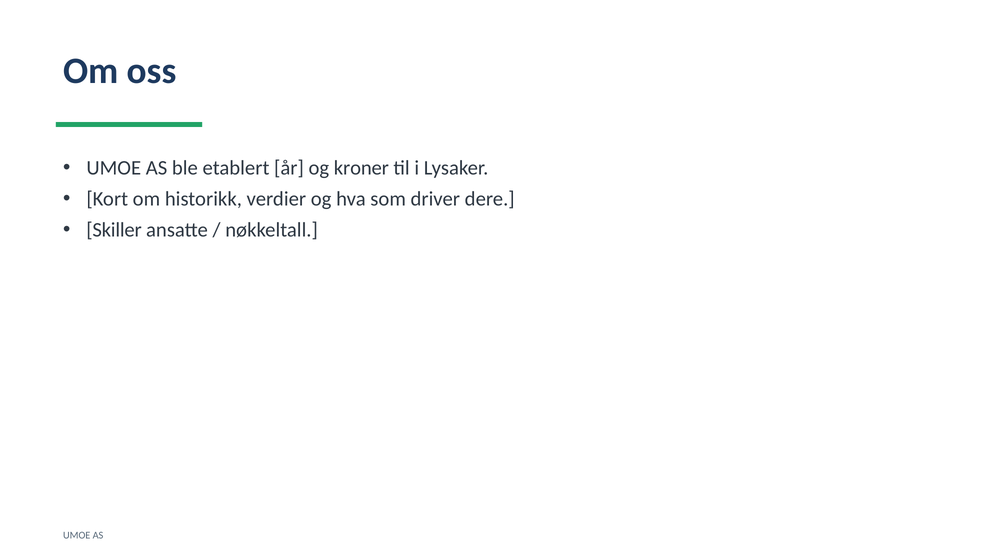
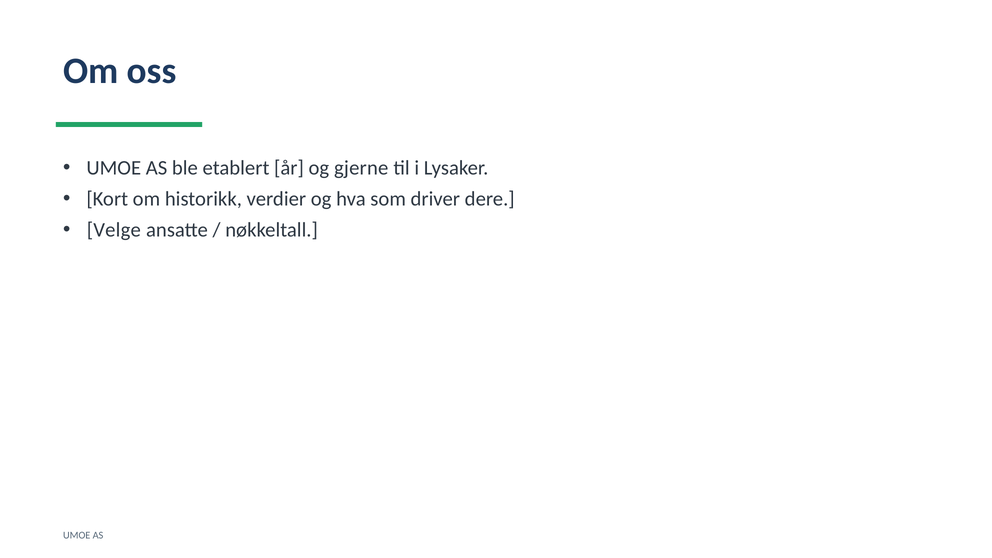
kroner: kroner -> gjerne (361, 168)
Skiller: Skiller -> Velge (114, 230)
